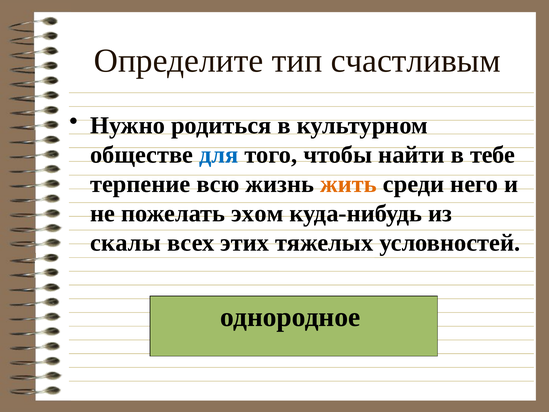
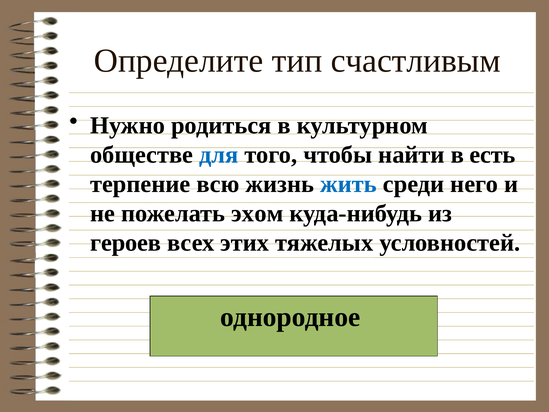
тебе: тебе -> есть (493, 155)
жить colour: orange -> blue (348, 184)
скалы: скалы -> героев (126, 243)
